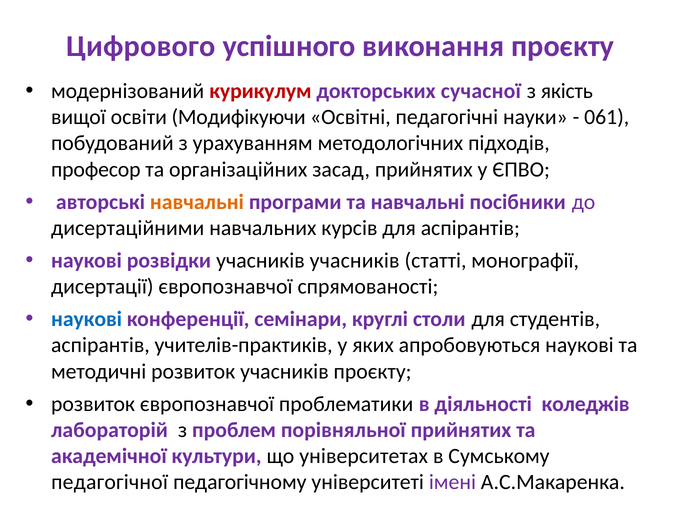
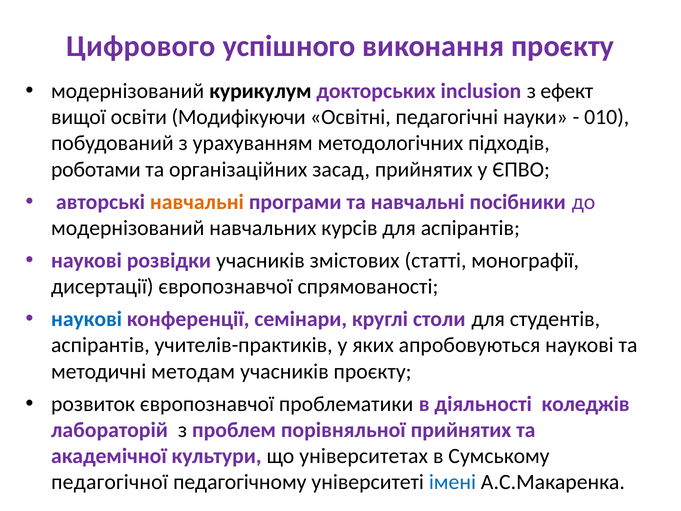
курикулум colour: red -> black (260, 91)
сучасної: сучасної -> inclusion (481, 91)
якість: якість -> ефект (567, 91)
061: 061 -> 010 (607, 117)
професор: професор -> роботами (96, 169)
дисертаційними: дисертаційними -> модернізований (128, 228)
учасників учасників: учасників -> змістових (355, 260)
методичні розвиток: розвиток -> методам (193, 371)
імені colour: purple -> blue (452, 482)
